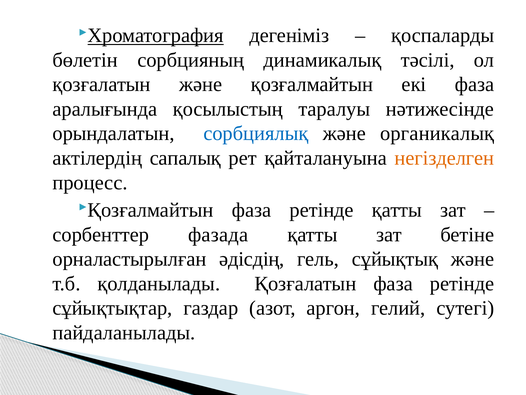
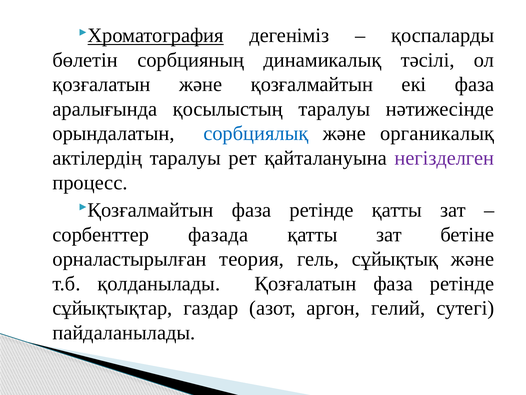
актілердің сапалық: сапалық -> таралуы (185, 158)
негізделген colour: orange -> purple (444, 158)
әдісдің: әдісдің -> теория (252, 259)
